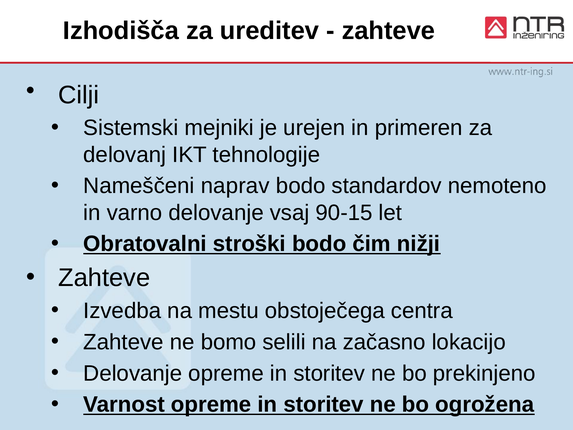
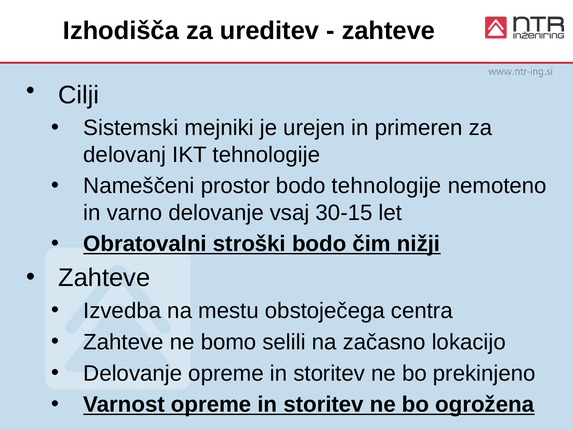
naprav: naprav -> prostor (235, 186)
bodo standardov: standardov -> tehnologije (386, 186)
90-15: 90-15 -> 30-15 (344, 213)
